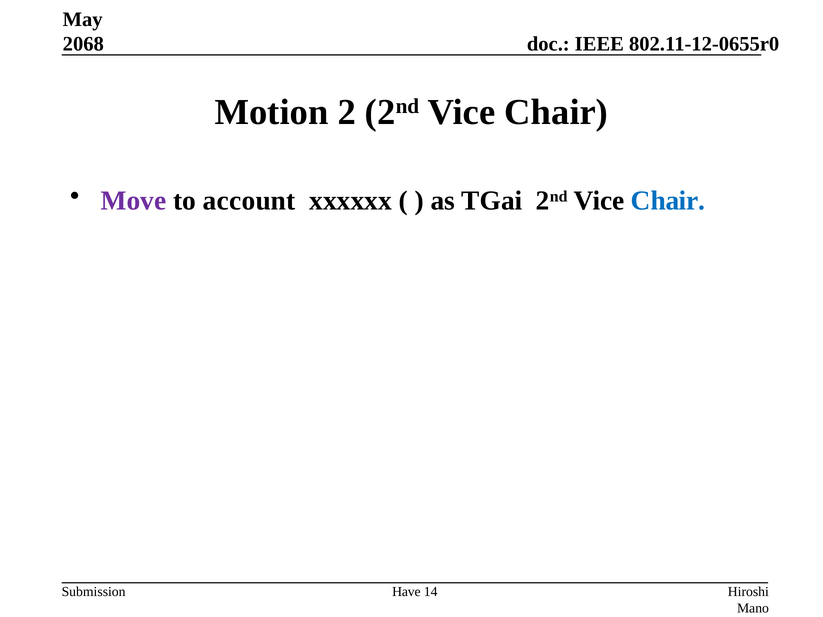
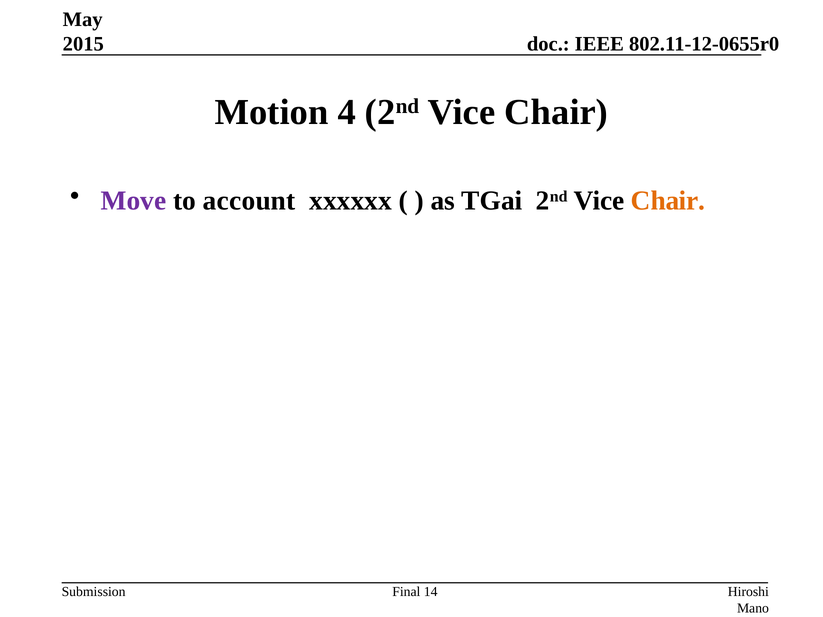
2068: 2068 -> 2015 (83, 44)
2: 2 -> 4 (347, 112)
Chair colour: blue -> orange (668, 201)
Have: Have -> Final (406, 592)
